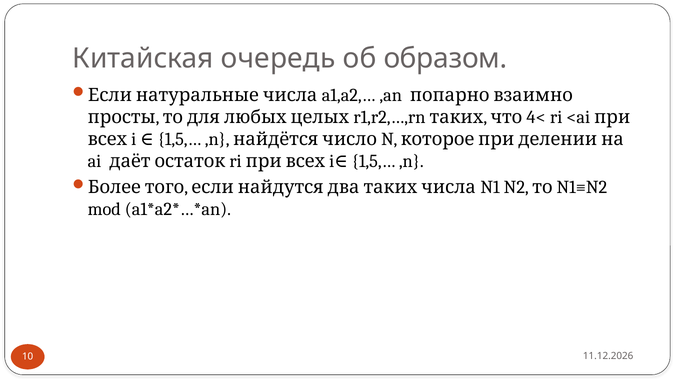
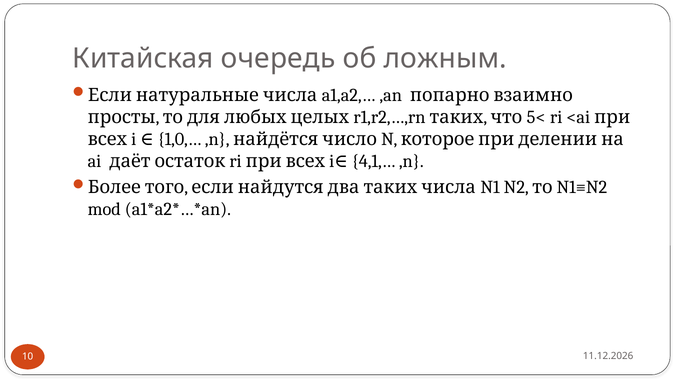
образом: образом -> ложным (445, 59)
4<: 4< -> 5< (536, 117)
всех i 1,5,…: 1,5,… -> 1,0,… (180, 139)
1,5,…: 1,5,… -> 4,1,… (374, 161)
